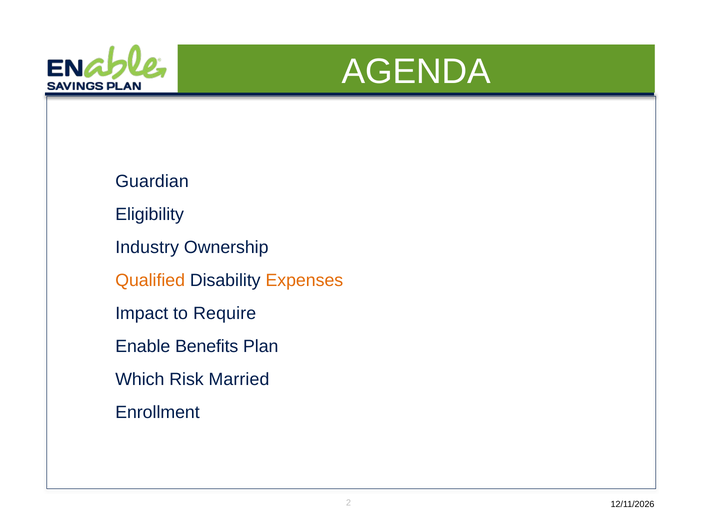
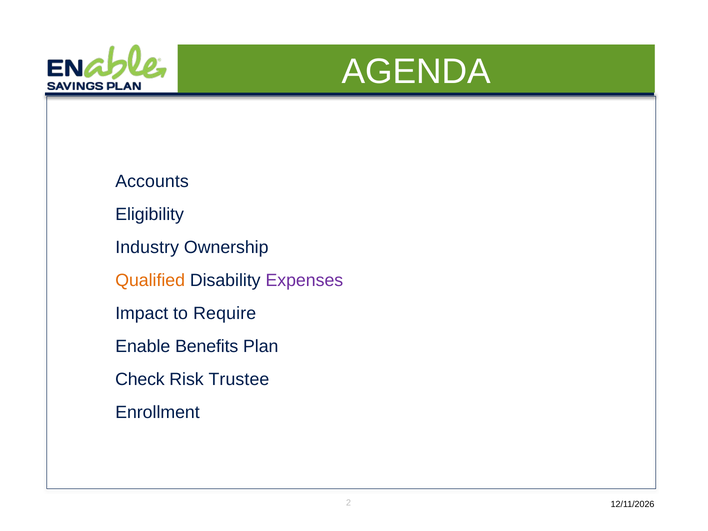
Guardian: Guardian -> Accounts (152, 181)
Expenses colour: orange -> purple (304, 280)
Which: Which -> Check (140, 380)
Married: Married -> Trustee (239, 380)
